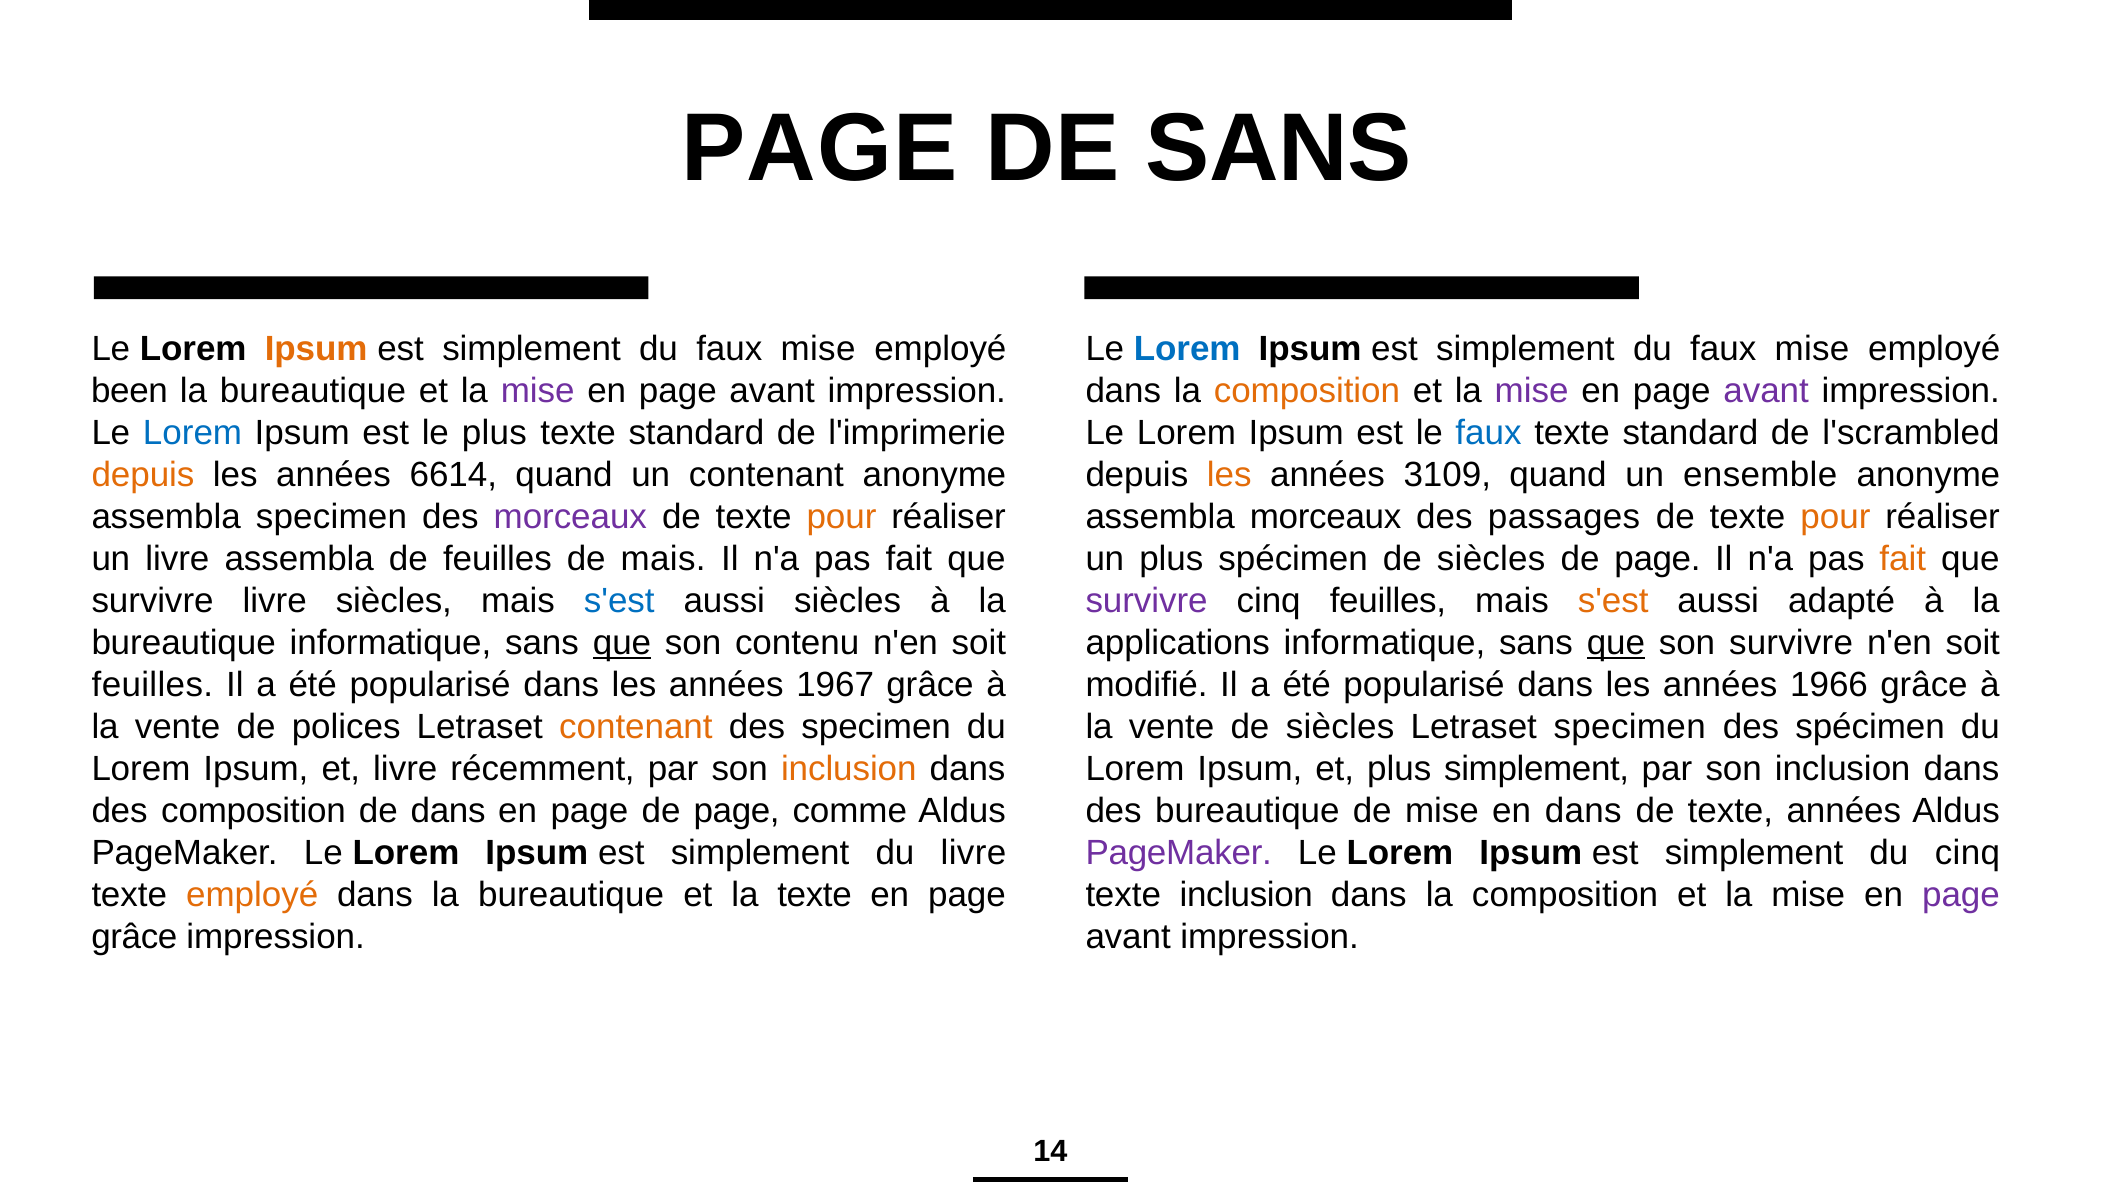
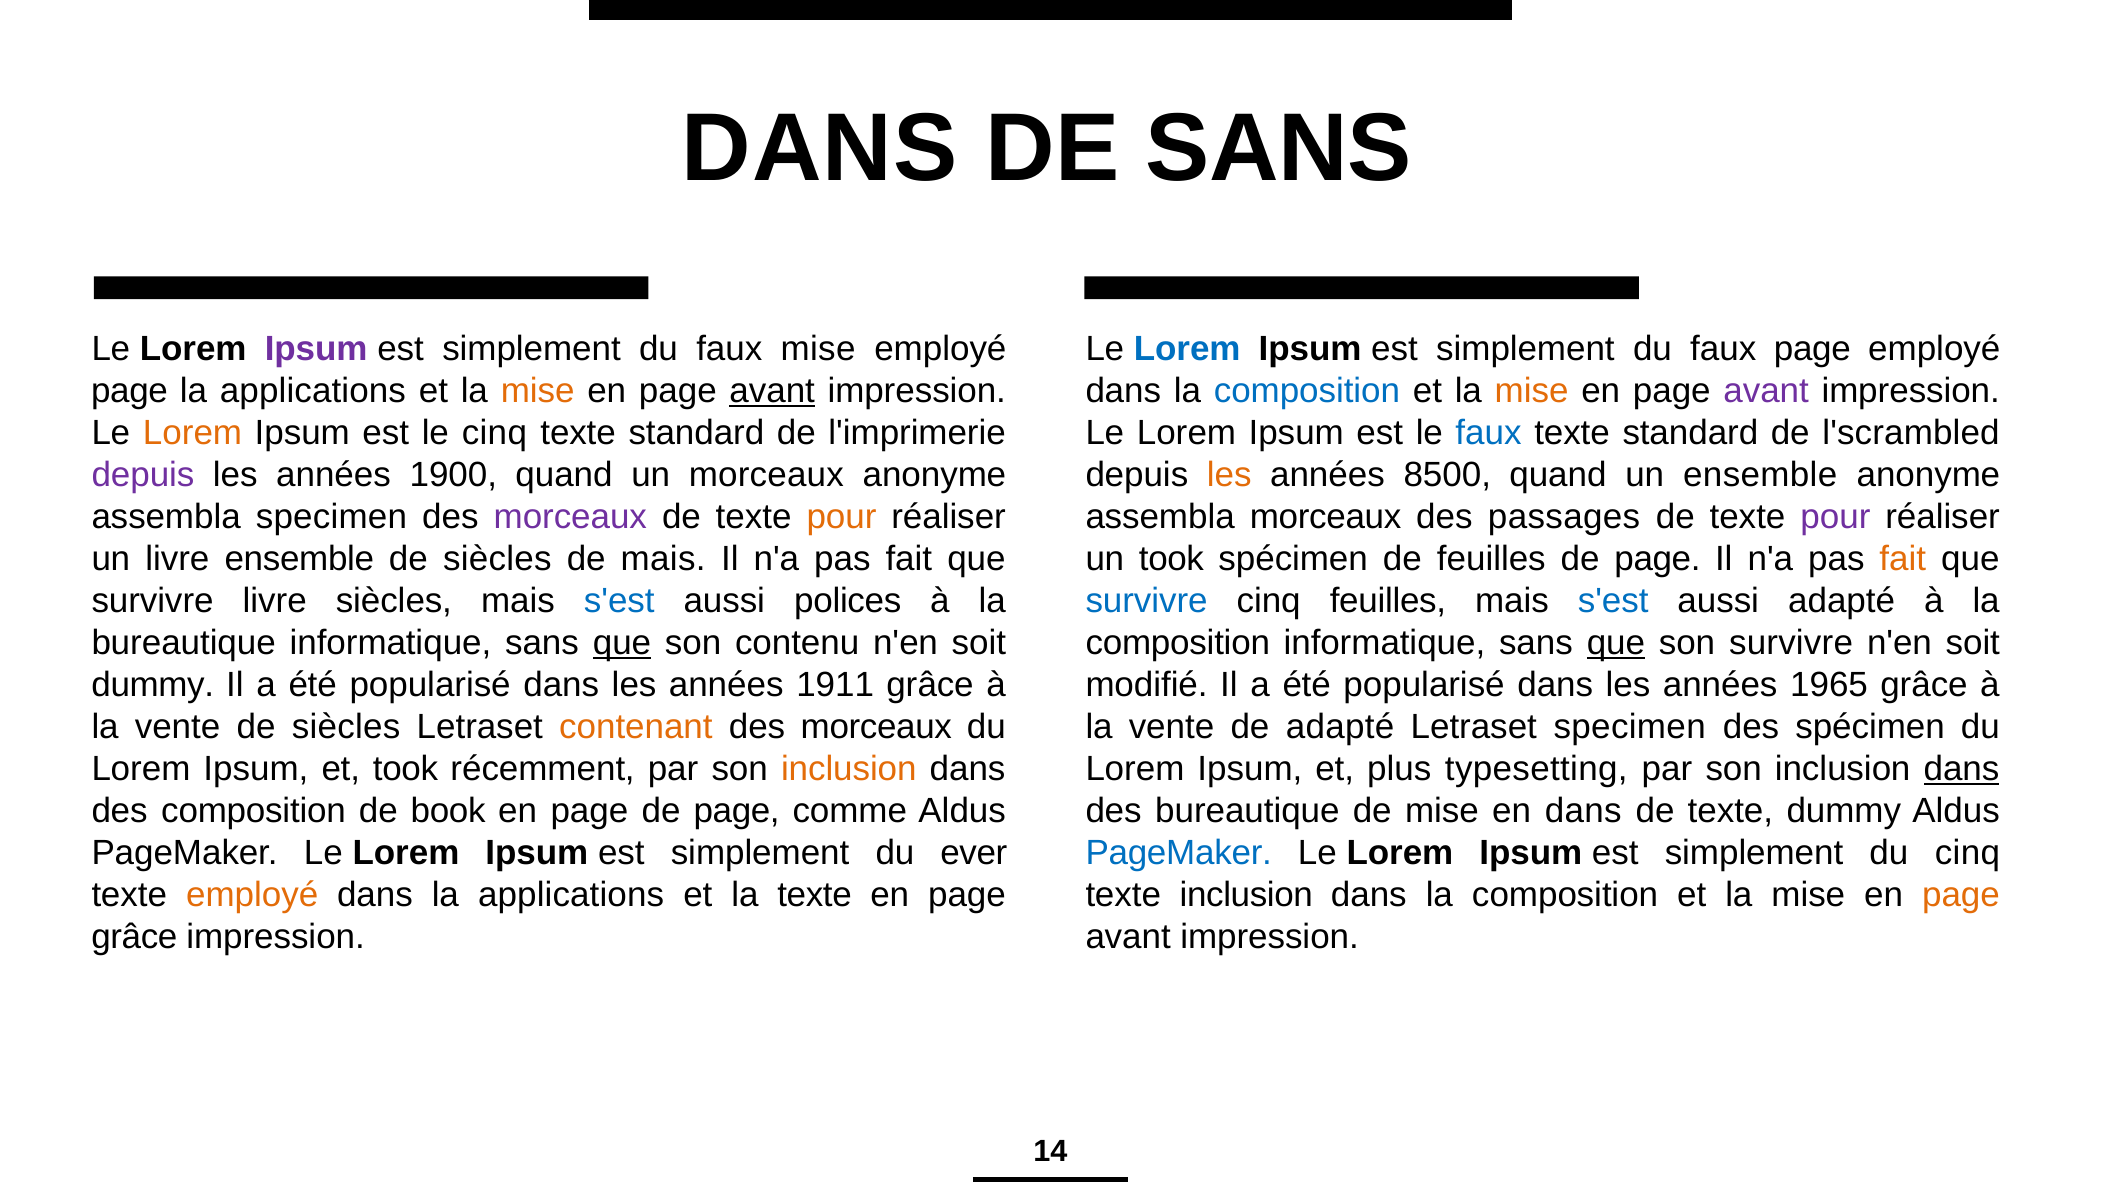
PAGE: PAGE -> DANS (820, 149)
Ipsum colour: orange -> purple (316, 349)
mise: mise -> page (1812, 349)
been: been -> page (129, 391)
bureautique: bureautique -> applications (313, 391)
mise colour: purple -> orange (538, 391)
avant underline: none -> present (772, 391)
composition colour: orange -> blue (1307, 391)
mise colour: purple -> orange (1532, 391)
Lorem colour: blue -> orange (193, 433)
le plus: plus -> cinq (494, 433)
depuis colour: orange -> purple (143, 475)
6614: 6614 -> 1900 (453, 475)
un contenant: contenant -> morceaux (766, 475)
3109: 3109 -> 8500 (1447, 475)
pour colour: orange -> purple (1835, 517)
livre assembla: assembla -> ensemble (299, 559)
feuilles: feuilles -> siècles (497, 559)
un plus: plus -> took (1171, 559)
spécimen de siècles: siècles -> feuilles (1491, 559)
aussi siècles: siècles -> polices (848, 601)
survivre colour: purple -> blue (1147, 601)
s'est colour: orange -> blue (1613, 601)
applications: applications -> composition (1178, 643)
feuilles: feuilles -> dummy (153, 685)
1967: 1967 -> 1911 (835, 685)
1966: 1966 -> 1965 (1829, 685)
vente de polices: polices -> siècles (346, 727)
specimen: specimen -> morceaux (876, 727)
vente de siècles: siècles -> adapté (1340, 727)
et livre: livre -> took (405, 769)
plus simplement: simplement -> typesetting (1536, 769)
dans underline: none -> present (1962, 769)
de dans: dans -> book (448, 811)
texte années: années -> dummy (1844, 811)
du livre: livre -> ever (974, 853)
PageMaker colour: purple -> blue (1179, 853)
dans la bureautique: bureautique -> applications (571, 895)
page colour: purple -> orange (1961, 895)
